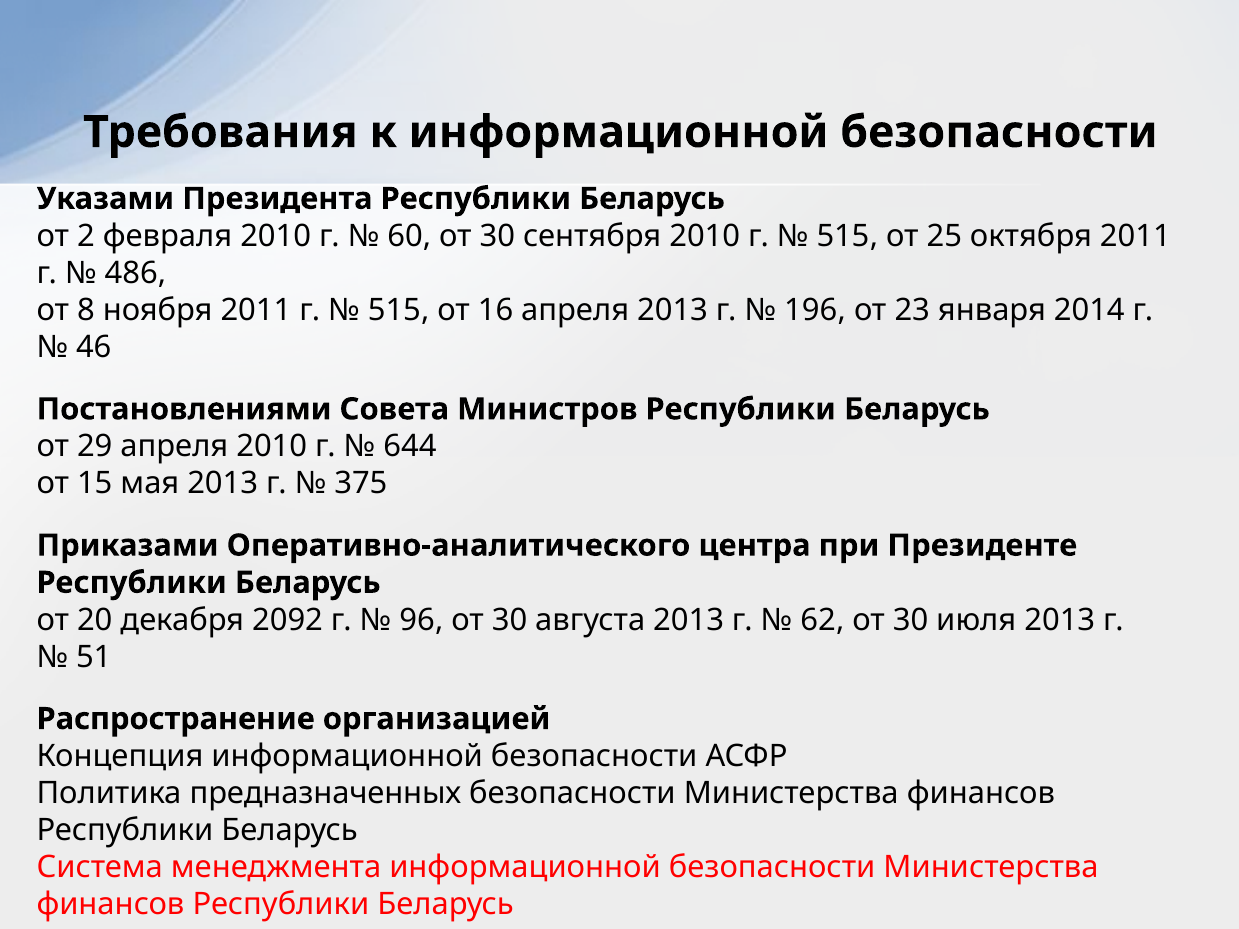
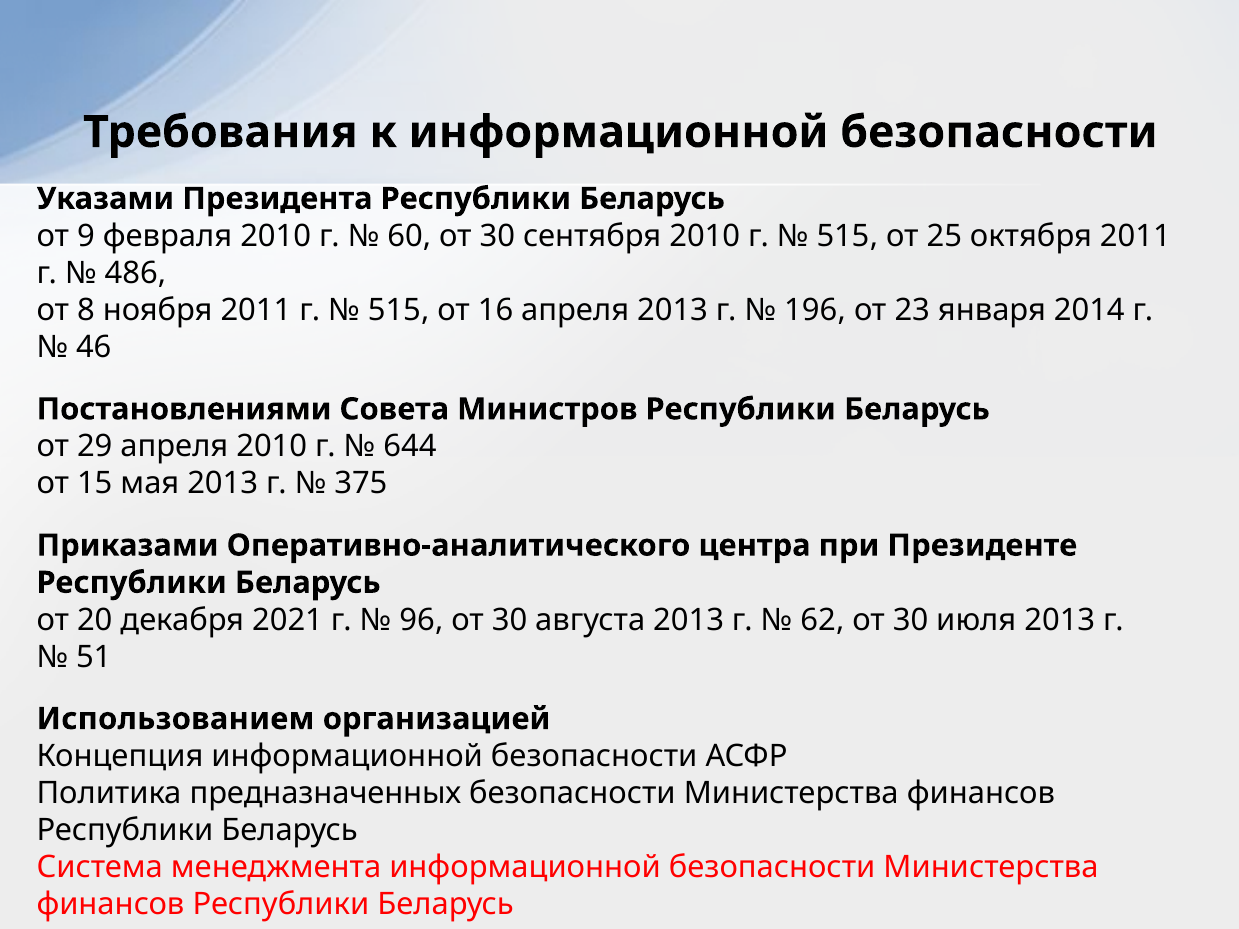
2: 2 -> 9 (86, 236)
2092: 2092 -> 2021 (288, 620)
Распространение: Распространение -> Использованием (175, 719)
